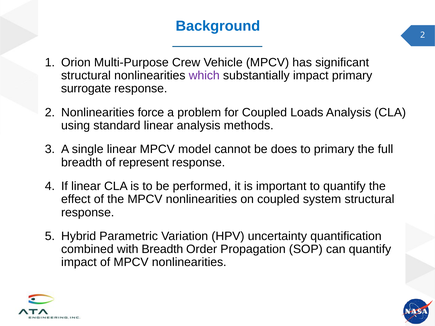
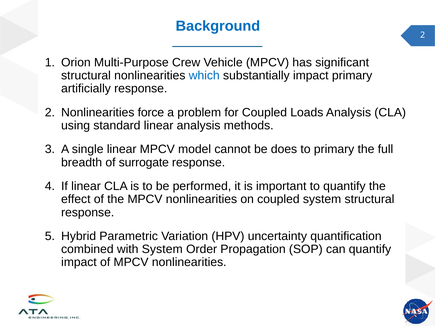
which colour: purple -> blue (204, 75)
surrogate: surrogate -> artificially (86, 89)
represent: represent -> surrogate (144, 162)
with Breadth: Breadth -> System (162, 249)
